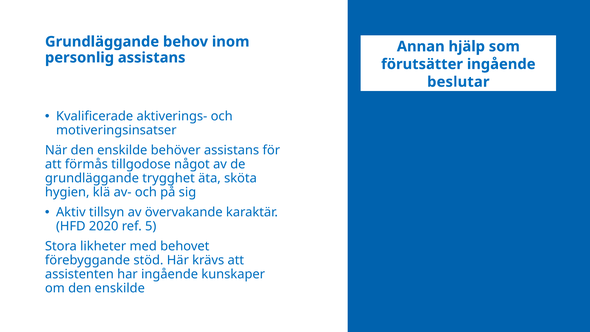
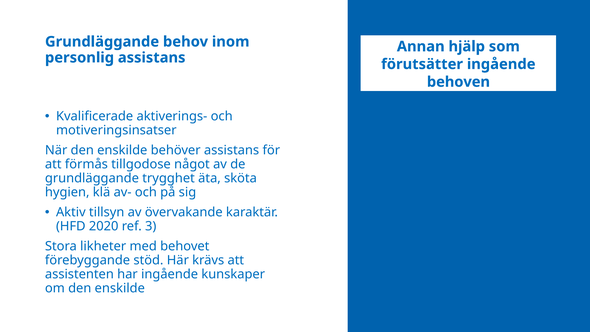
beslutar: beslutar -> behoven (458, 82)
5: 5 -> 3 (151, 226)
